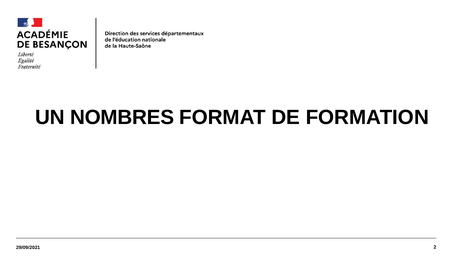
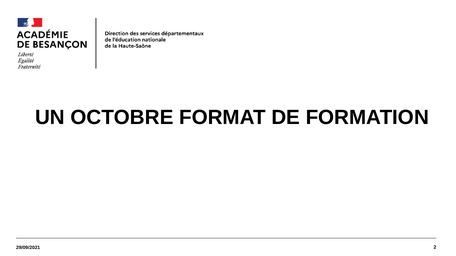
NOMBRES: NOMBRES -> OCTOBRE (122, 118)
